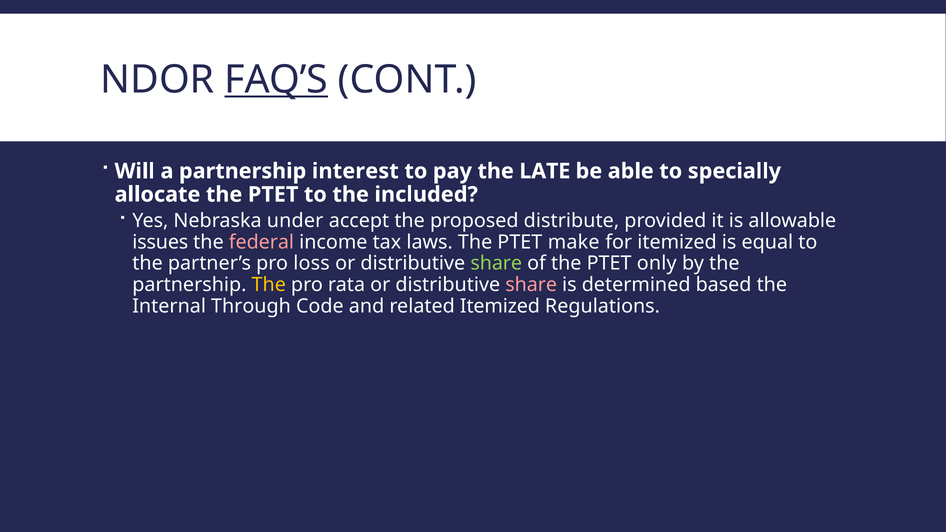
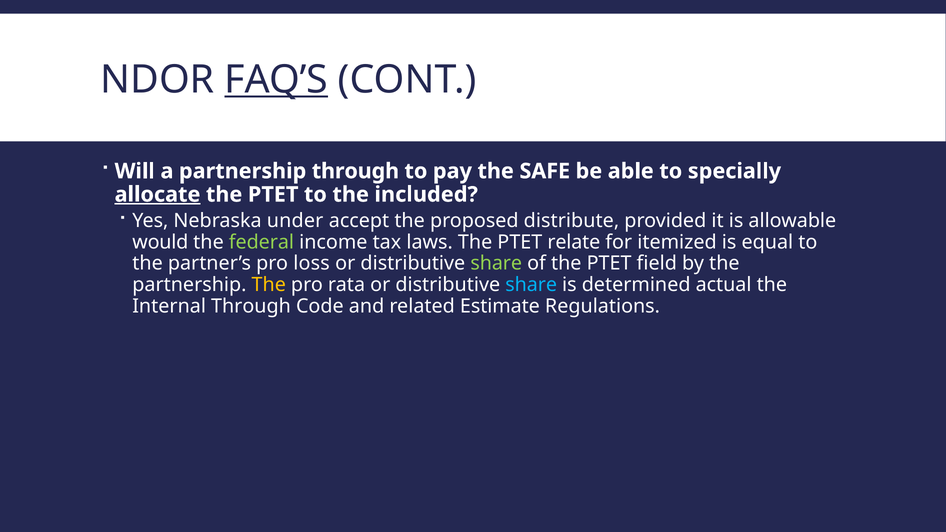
partnership interest: interest -> through (355, 171)
LATE: LATE -> SAFE (545, 171)
allocate underline: none -> present (157, 195)
issues: issues -> would (160, 242)
federal colour: pink -> light green (261, 242)
make: make -> relate (574, 242)
only: only -> field (657, 264)
share colour: pink -> light blue (531, 285)
based: based -> actual (724, 285)
related Itemized: Itemized -> Estimate (500, 306)
